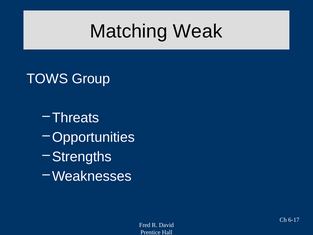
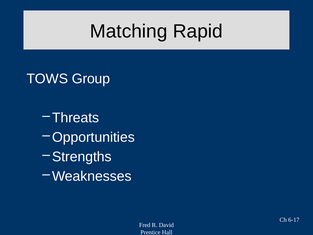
Weak: Weak -> Rapid (198, 31)
